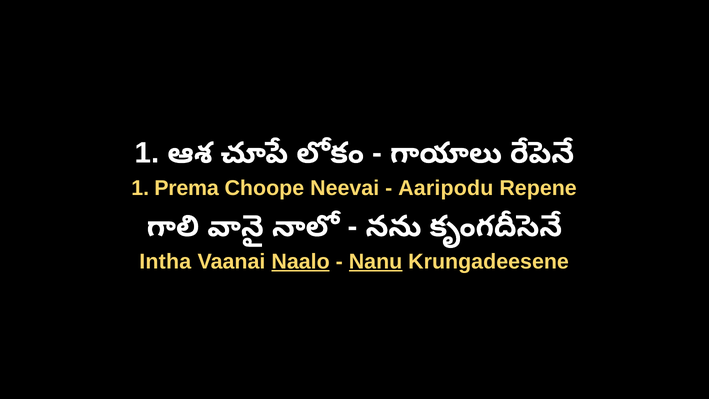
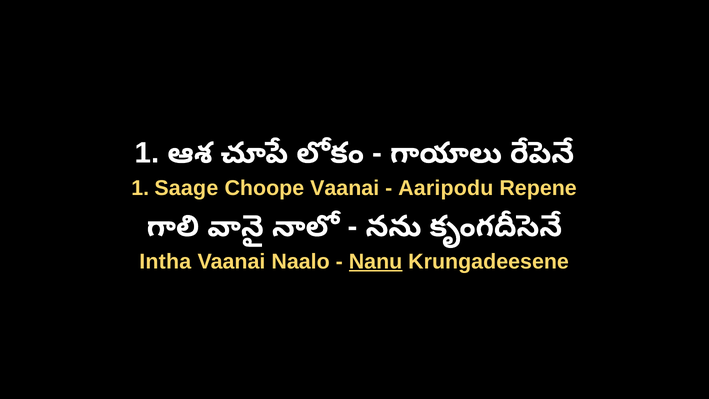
Prema: Prema -> Saage (186, 188)
Choope Neevai: Neevai -> Vaanai (345, 188)
Naalo underline: present -> none (301, 261)
